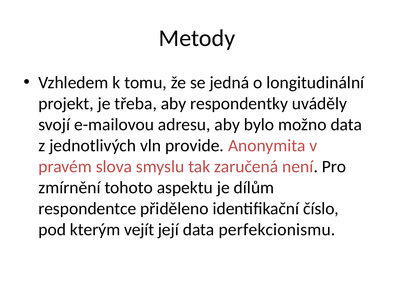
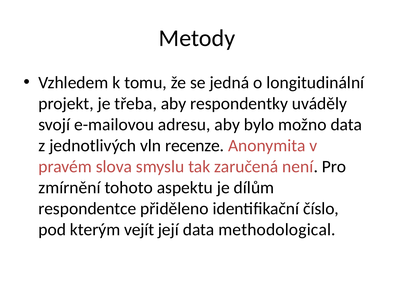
provide: provide -> recenze (195, 146)
perfekcionismu: perfekcionismu -> methodological (277, 230)
